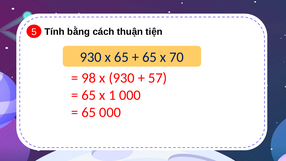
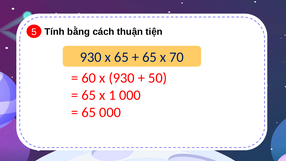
98: 98 -> 60 (89, 78)
57: 57 -> 50 (158, 78)
